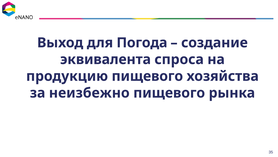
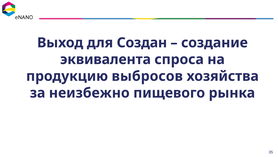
Погода: Погода -> Создан (142, 43)
продукцию пищевого: пищевого -> выбросов (147, 76)
